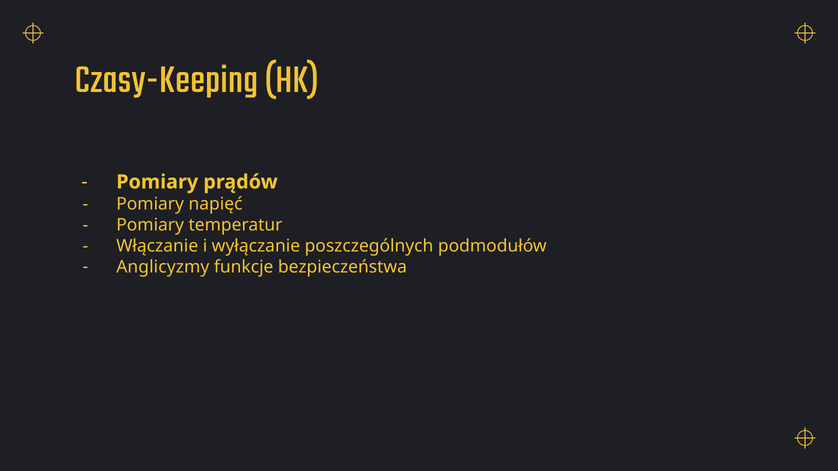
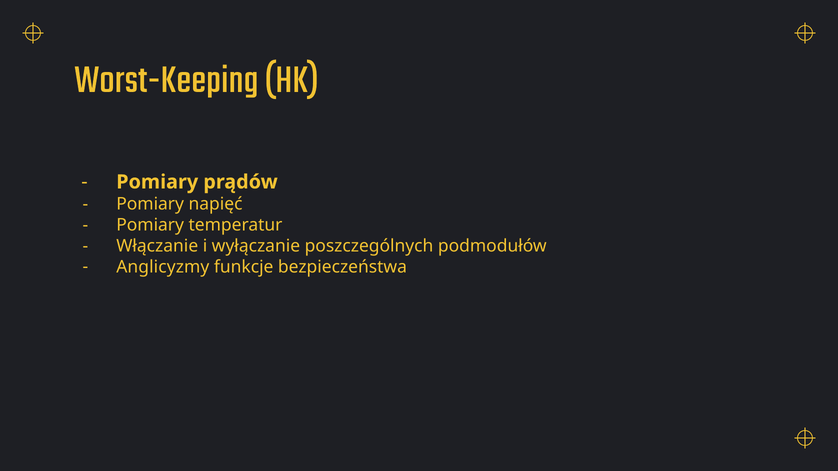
Czasy-Keeping: Czasy-Keeping -> Worst-Keeping (166, 79)
